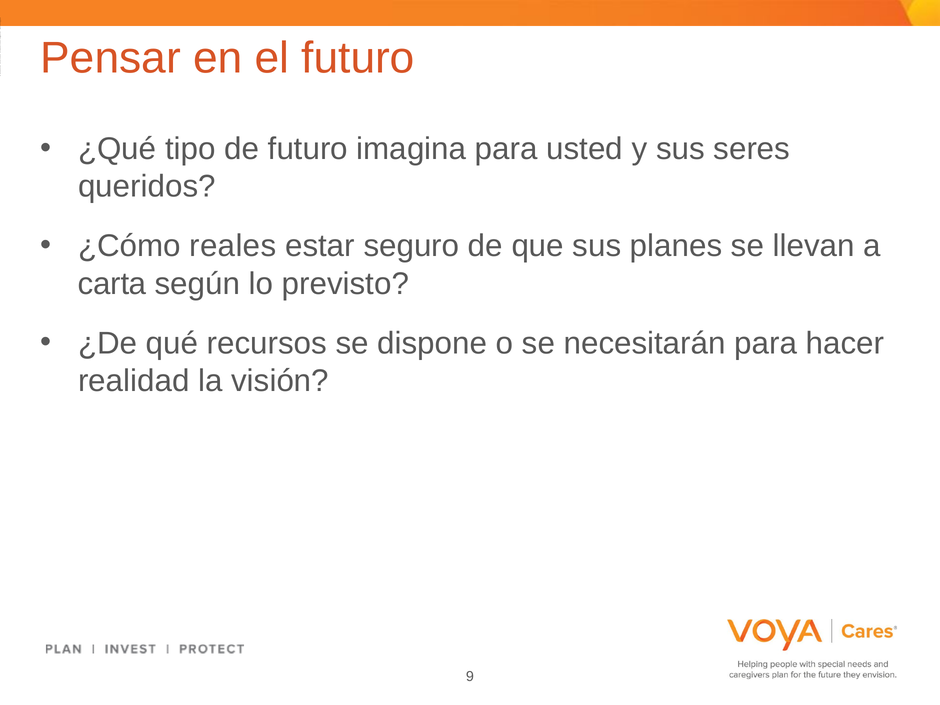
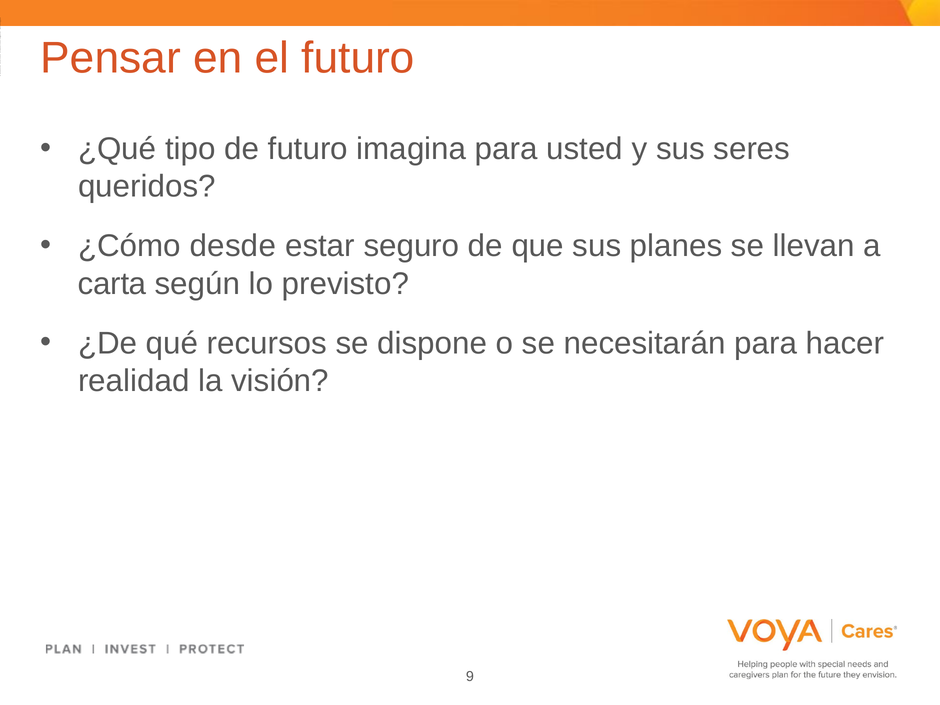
reales: reales -> desde (233, 246)
